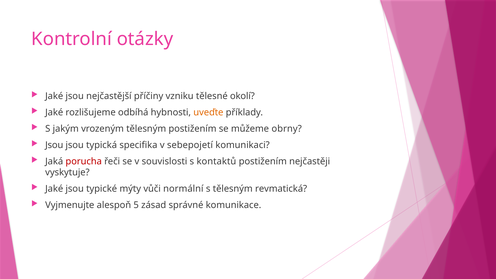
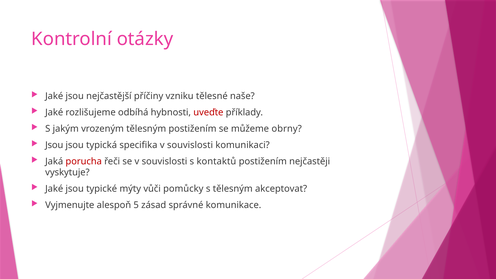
okolí: okolí -> naše (242, 96)
uveďte colour: orange -> red (208, 112)
specifika v sebepojetí: sebepojetí -> souvislosti (190, 145)
normální: normální -> pomůcky (183, 189)
revmatická: revmatická -> akceptovat (281, 189)
